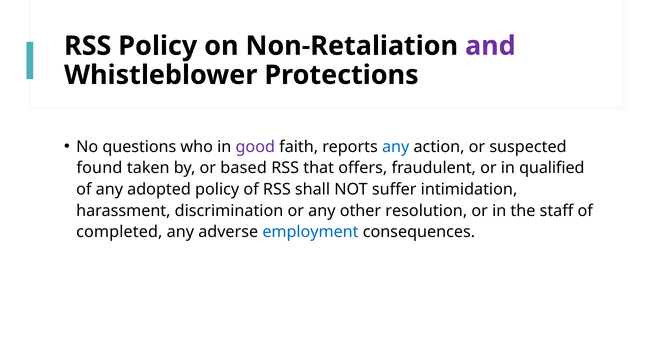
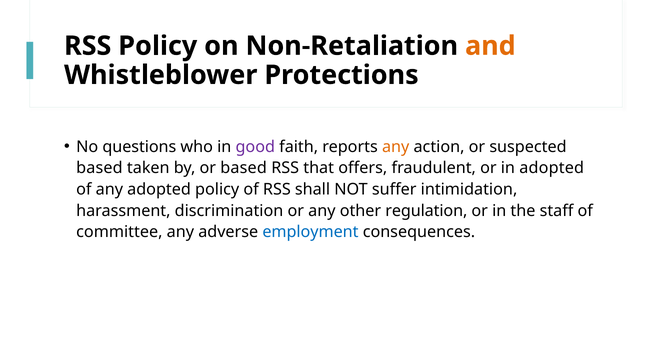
and colour: purple -> orange (490, 46)
any colour: blue -> orange (396, 147)
found: found -> based (99, 168)
in qualified: qualified -> adopted (552, 168)
resolution: resolution -> regulation (426, 211)
completed: completed -> committee (119, 232)
